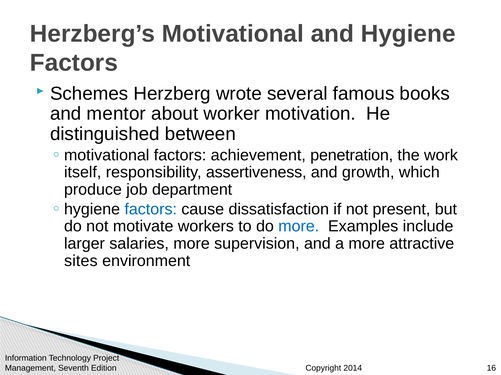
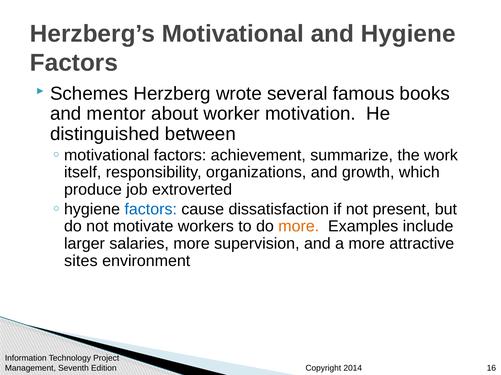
penetration: penetration -> summarize (352, 155)
assertiveness: assertiveness -> organizations (256, 173)
department: department -> extroverted (192, 190)
more colour: blue -> orange (299, 227)
